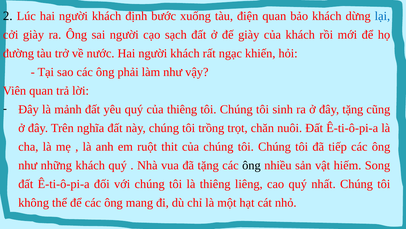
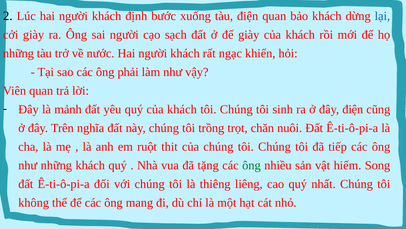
đường: đường -> những (18, 53)
quý của thiêng: thiêng -> khách (182, 109)
đây tặng: tặng -> điện (353, 109)
ông colour: black -> green (251, 165)
